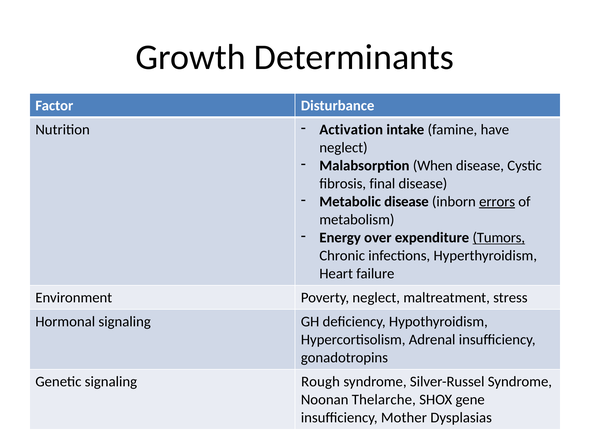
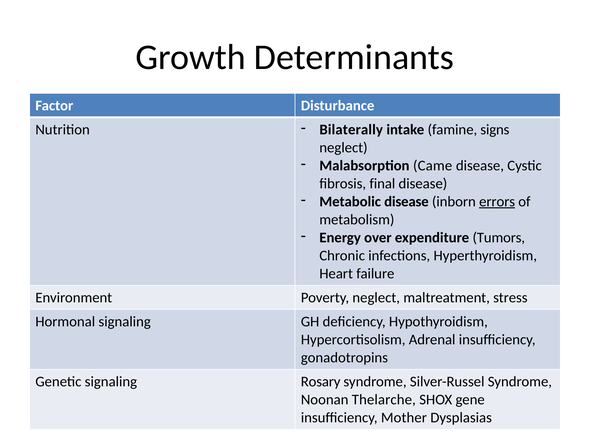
Activation: Activation -> Bilaterally (351, 129)
have: have -> signs (495, 129)
When: When -> Came (433, 165)
Tumors underline: present -> none (499, 237)
Rough: Rough -> Rosary (321, 381)
